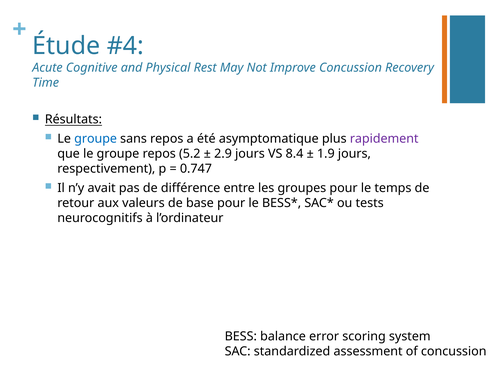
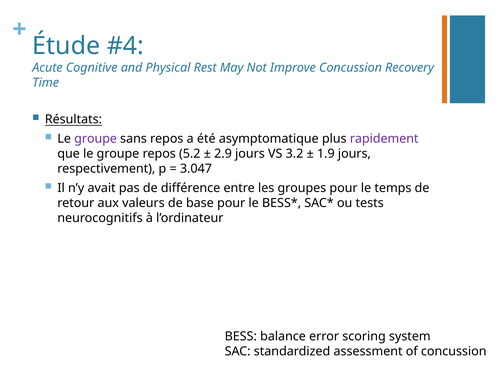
groupe colour: blue -> purple (96, 139)
8.4: 8.4 -> 3.2 (294, 154)
0.747: 0.747 -> 3.047 (196, 169)
